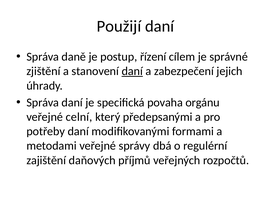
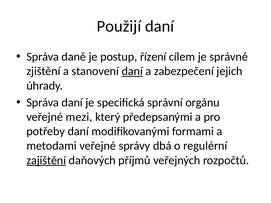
povaha: povaha -> správní (165, 103)
celní: celní -> mezi (79, 117)
zajištění underline: none -> present (46, 160)
